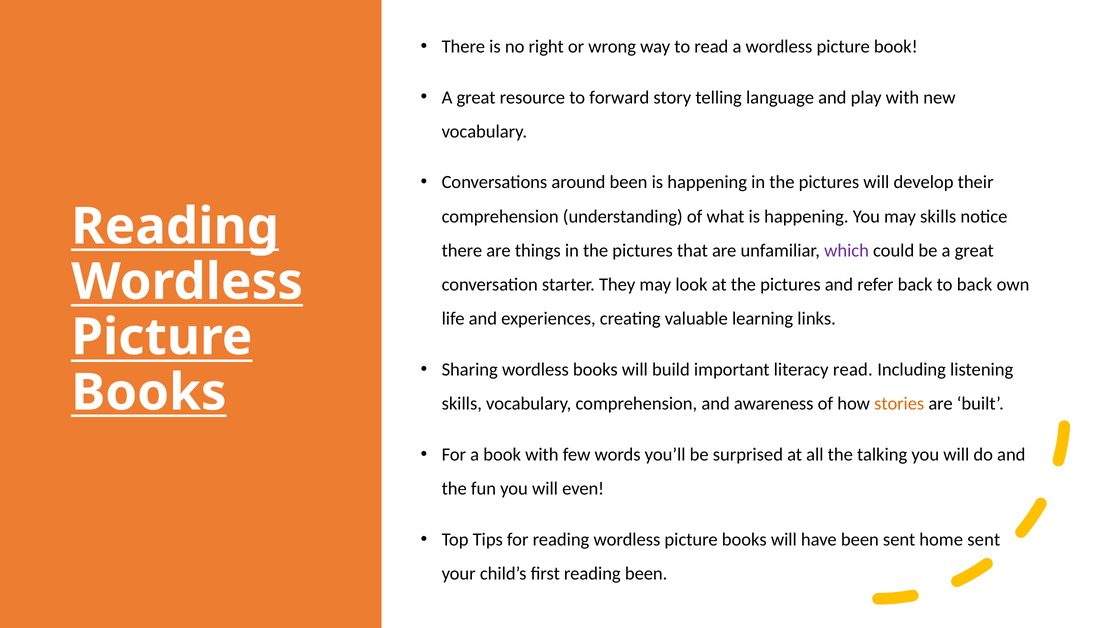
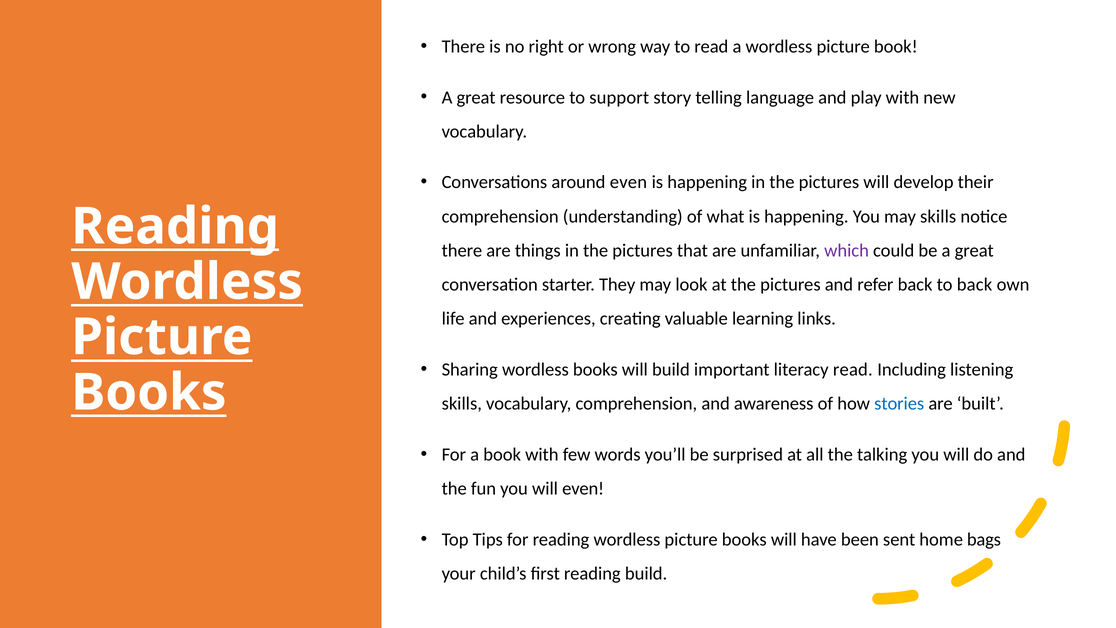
forward: forward -> support (619, 97)
around been: been -> even (628, 182)
stories colour: orange -> blue (899, 404)
home sent: sent -> bags (984, 539)
reading been: been -> build (646, 573)
